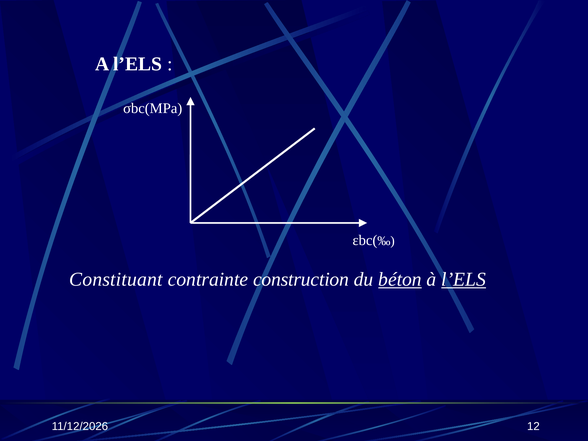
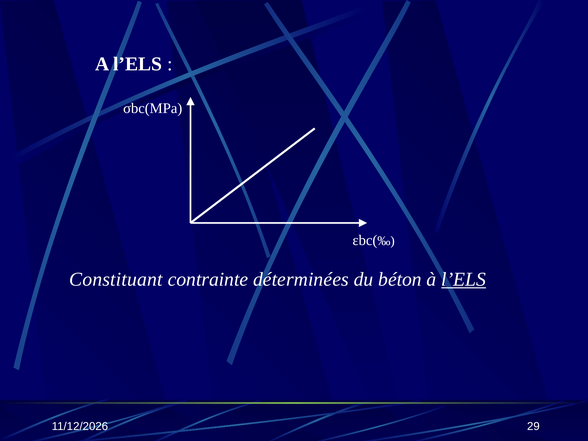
construction: construction -> déterminées (301, 279)
béton underline: present -> none (400, 279)
12: 12 -> 29 (533, 426)
